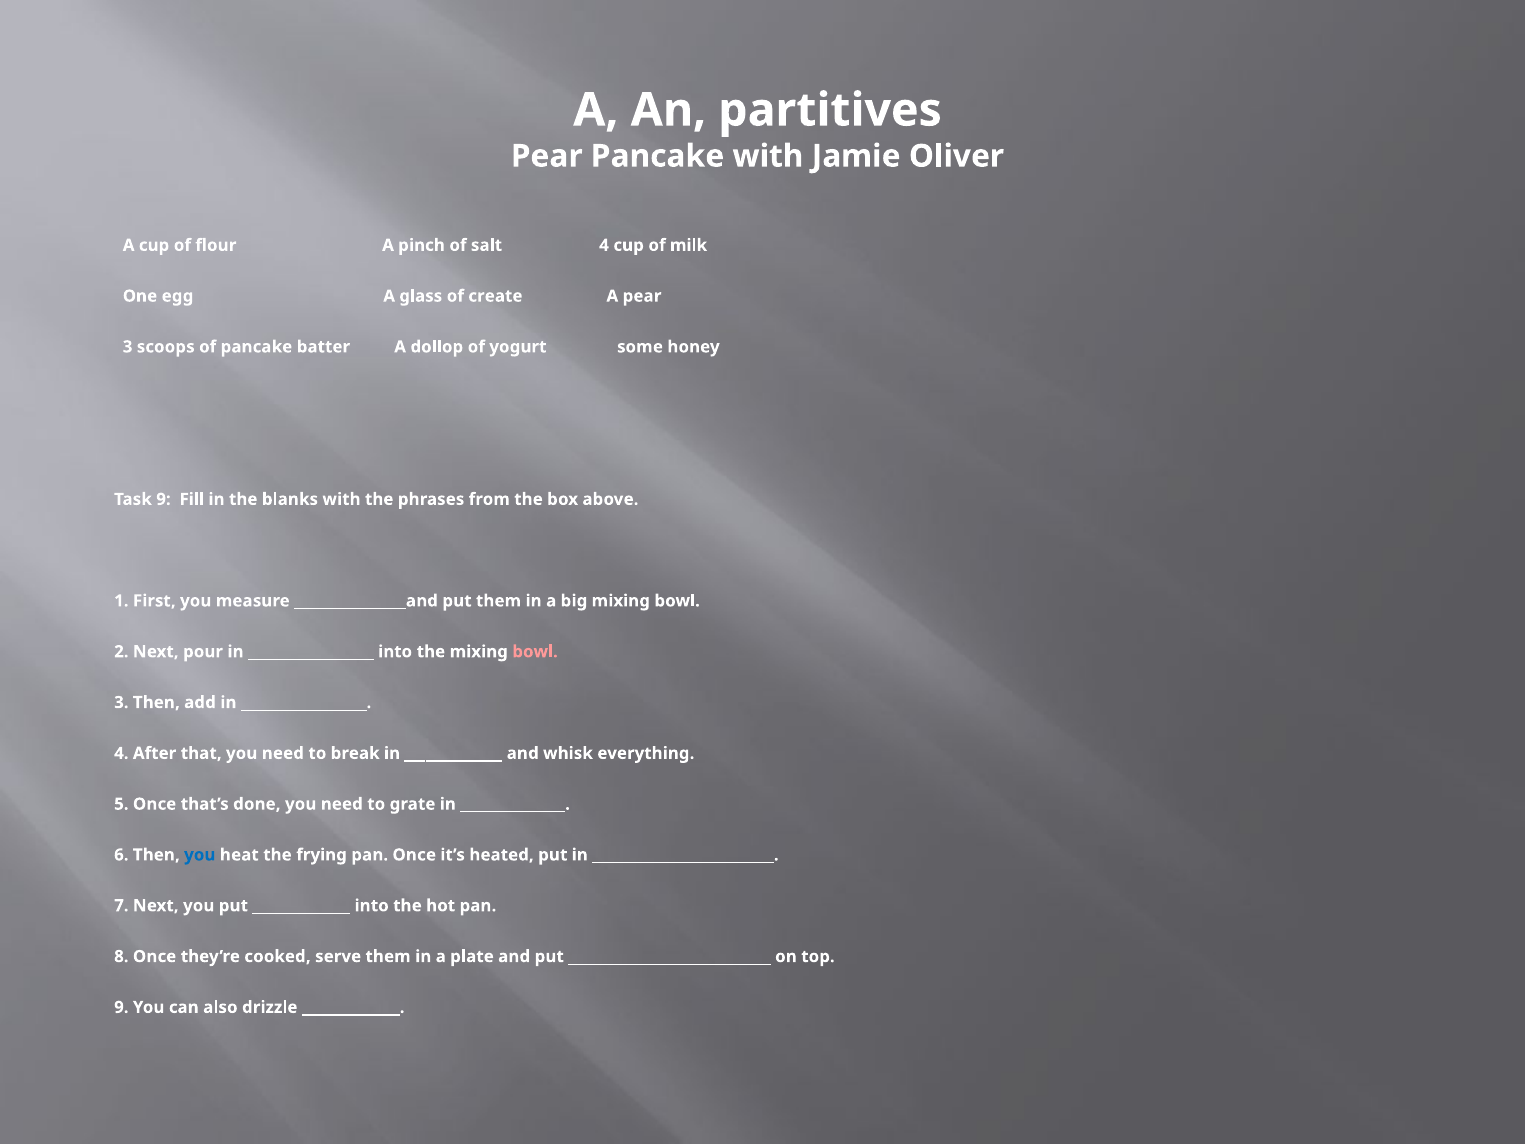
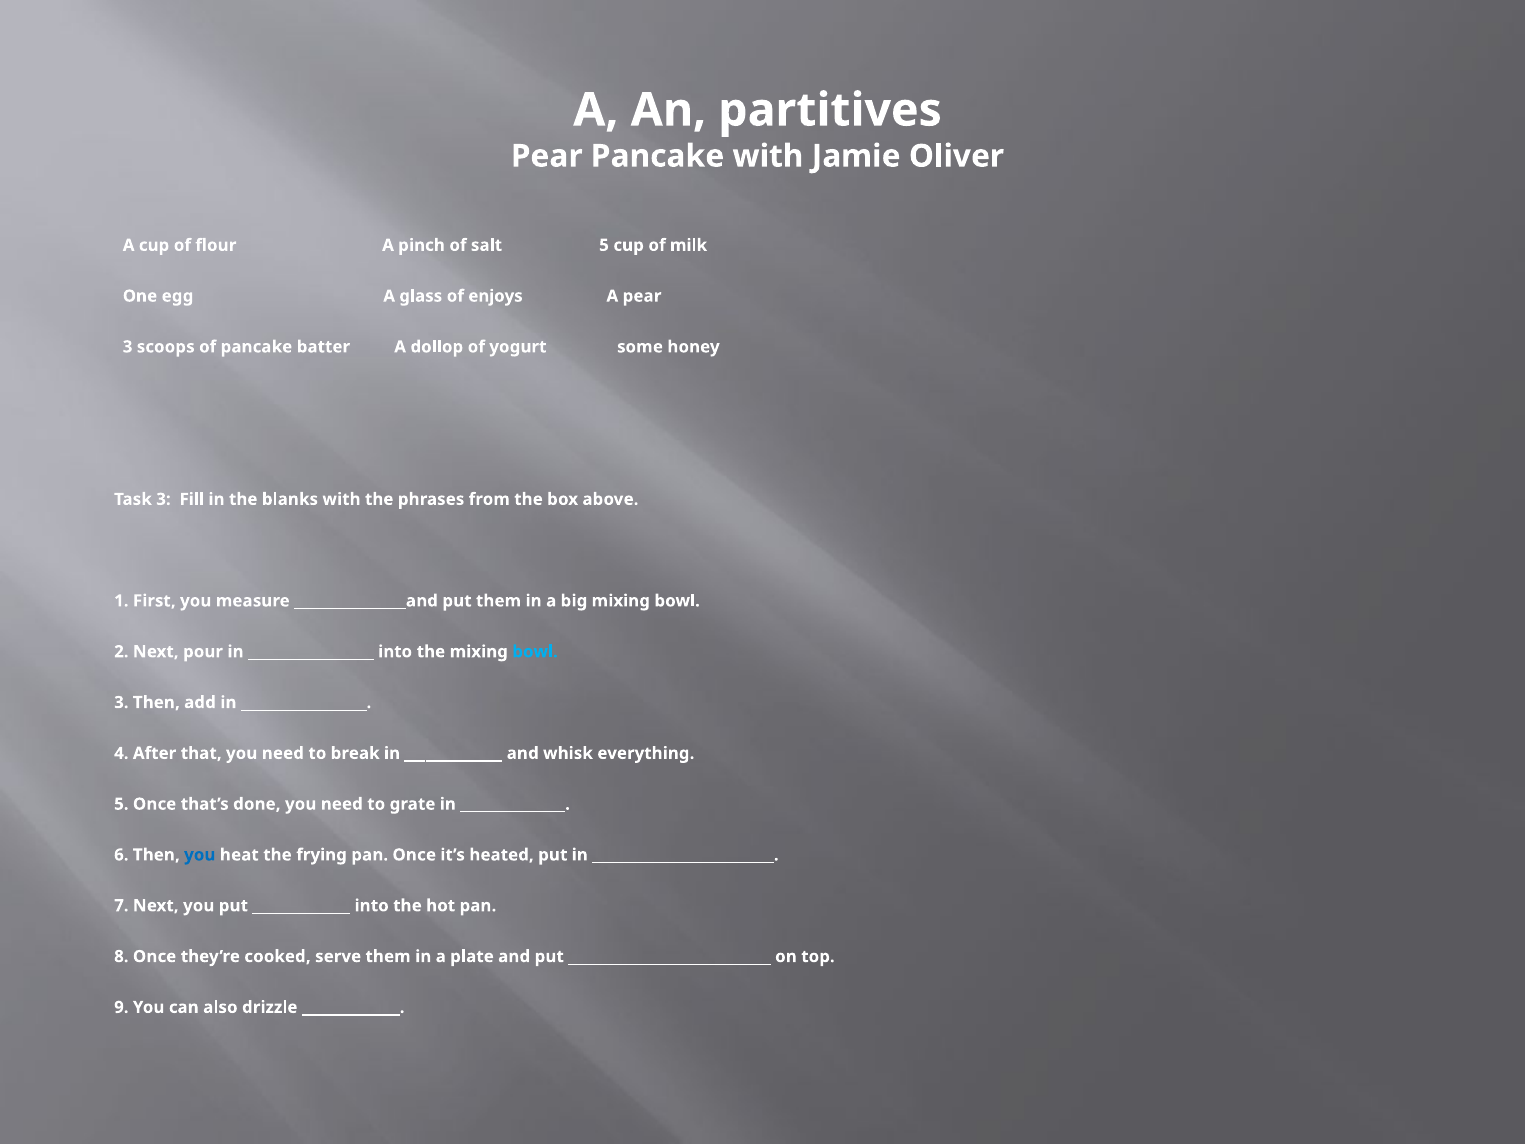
salt 4: 4 -> 5 (604, 245)
create: create -> enjoys (495, 296)
Task 9: 9 -> 3 (163, 499)
bowl colour: pink -> light blue (535, 652)
